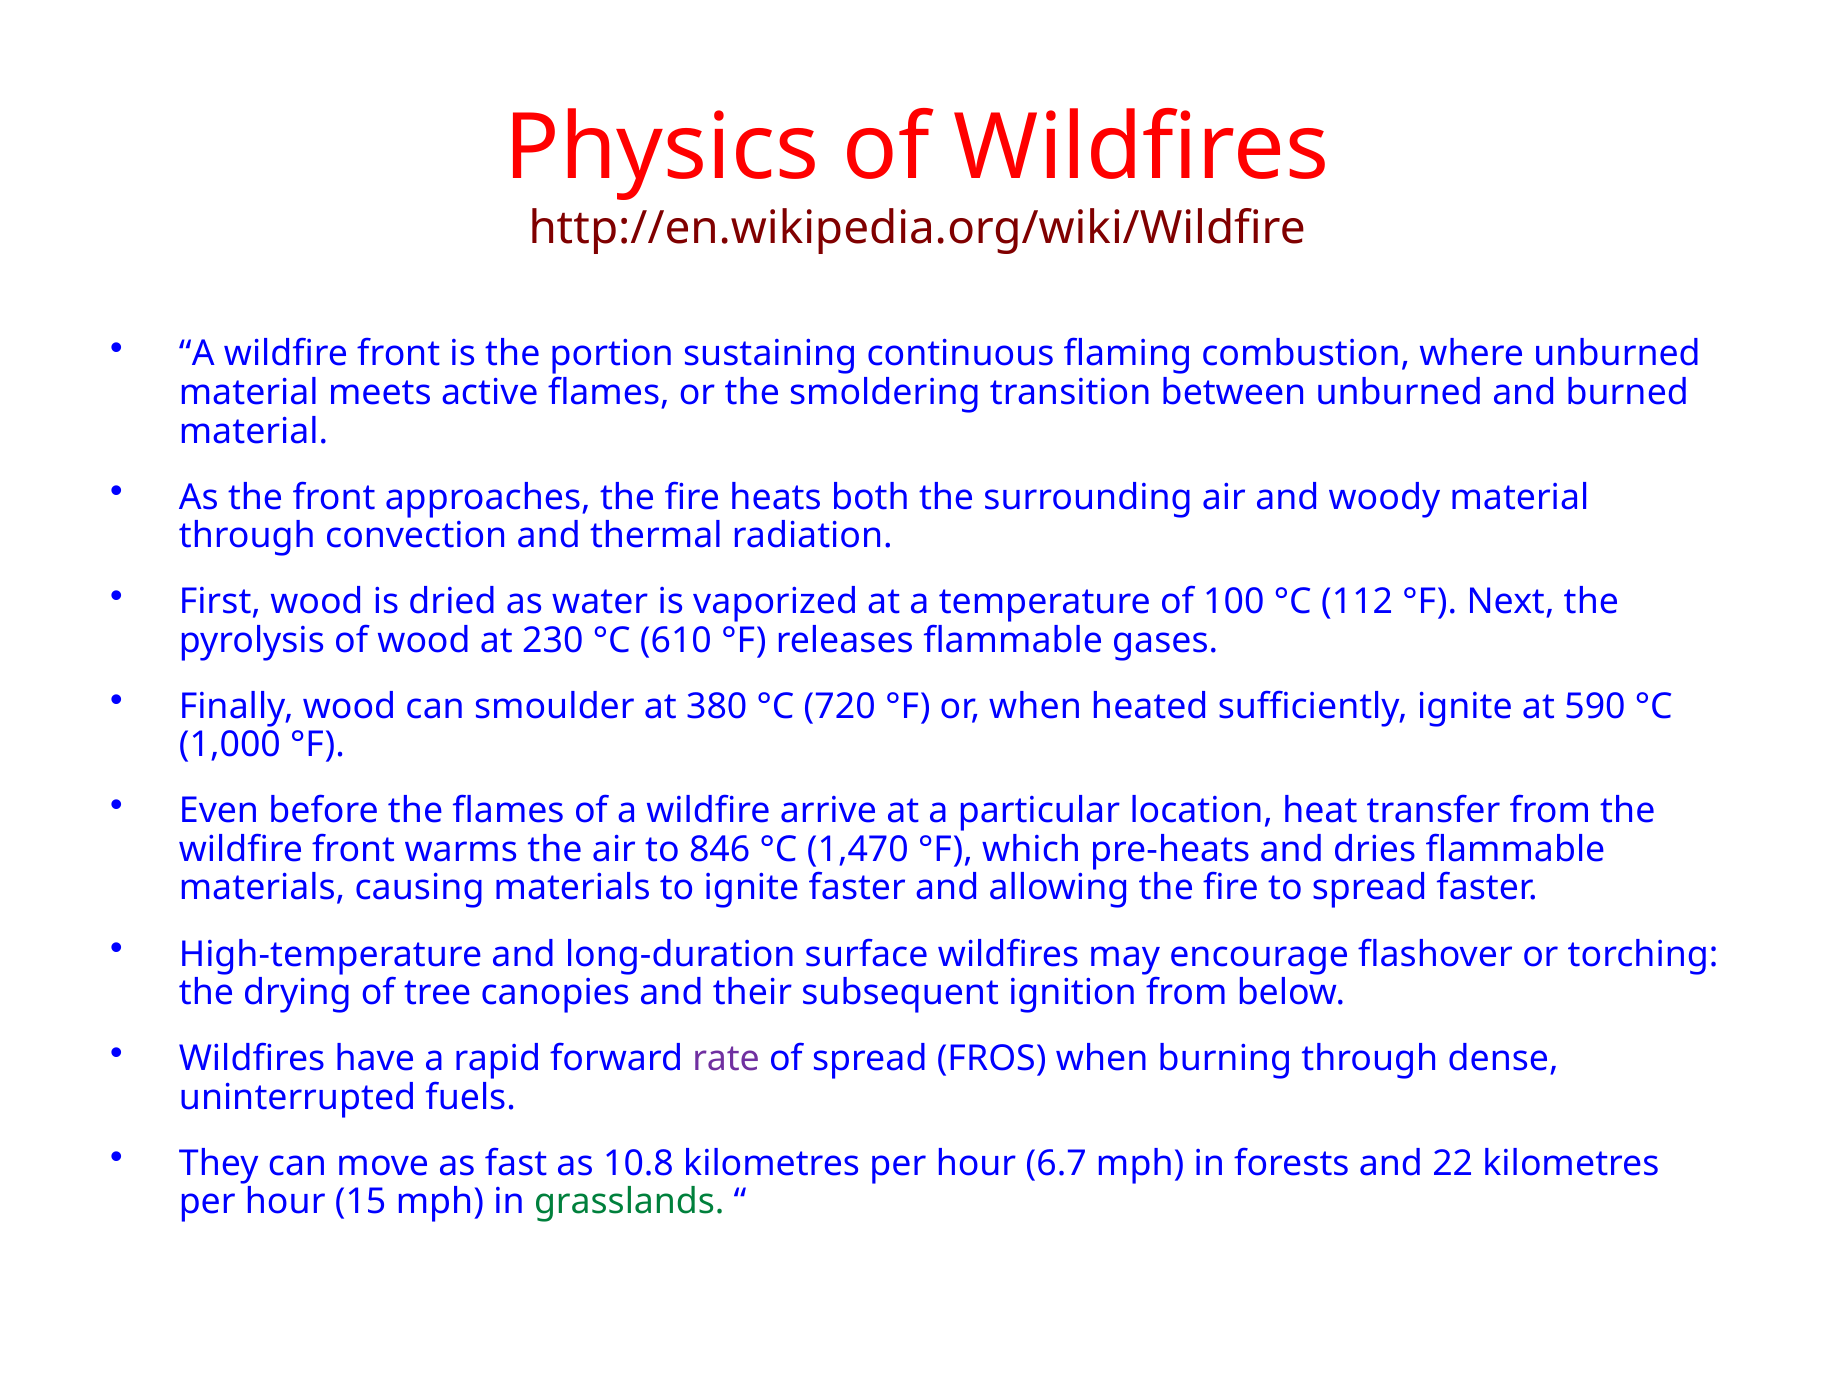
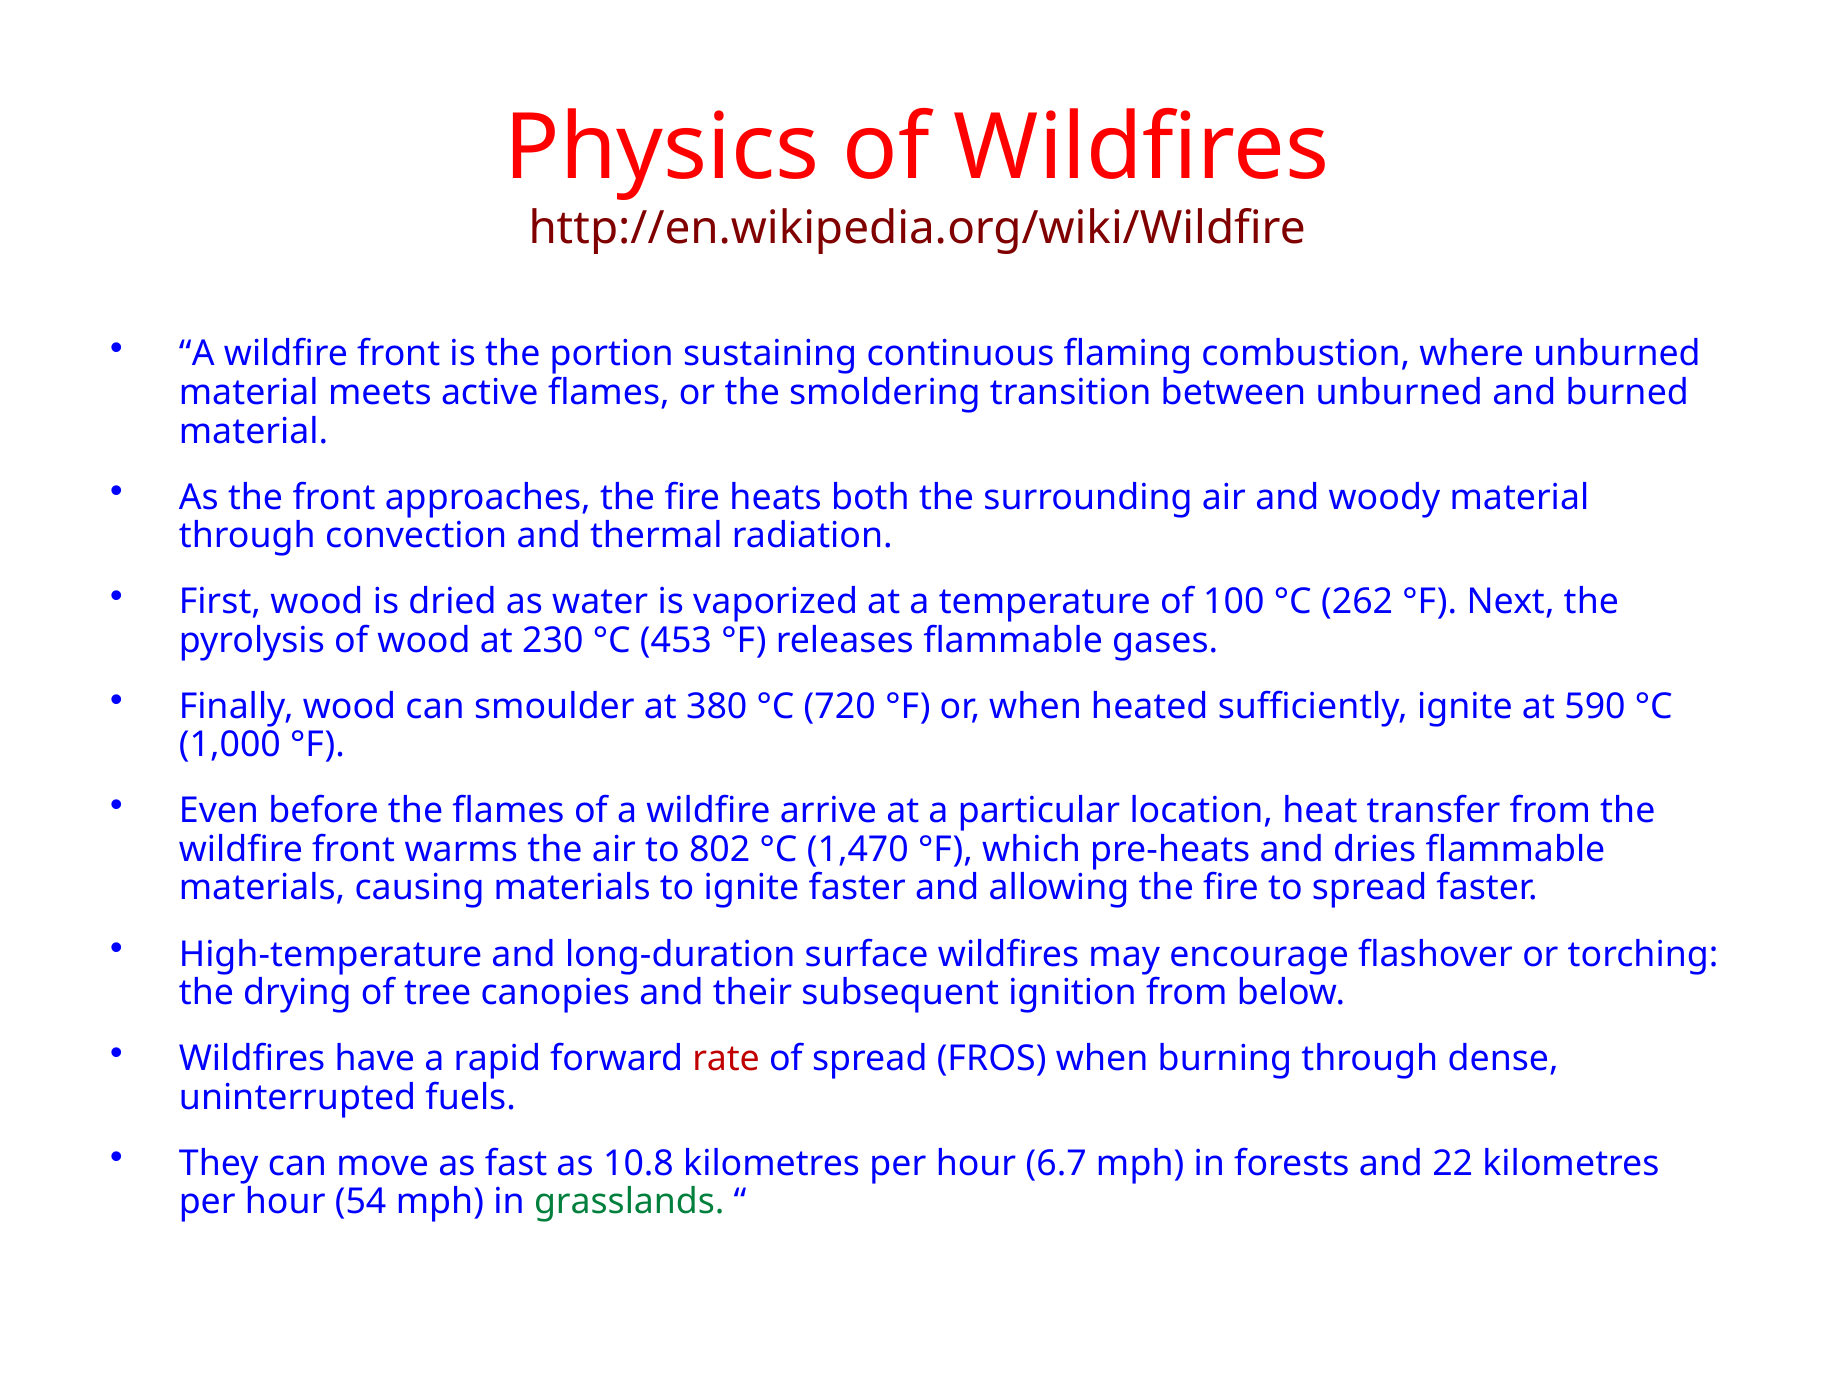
112: 112 -> 262 (1357, 602)
610: 610 -> 453 (676, 641)
846: 846 -> 802 (720, 850)
rate colour: purple -> red (726, 1059)
15: 15 -> 54 (361, 1202)
